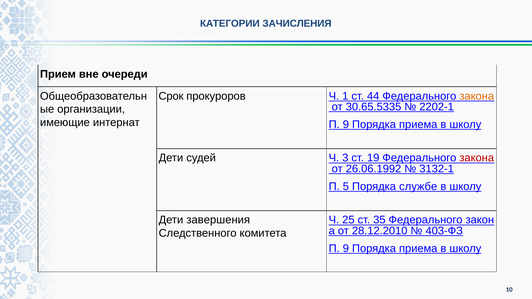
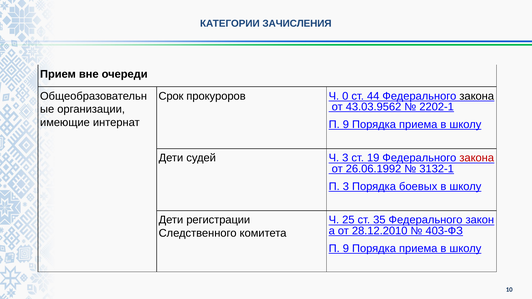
1: 1 -> 0 (345, 96)
закона colour: orange -> black (477, 96)
30.65.5335: 30.65.5335 -> 43.03.9562 (374, 107)
П 5: 5 -> 3 (346, 187)
службе: службе -> боевых (418, 187)
завершения: завершения -> регистрации (218, 220)
